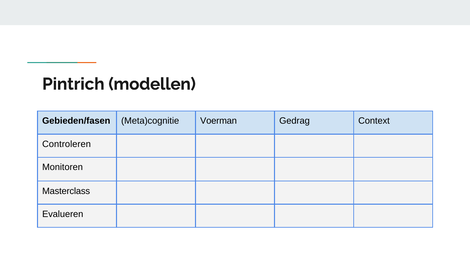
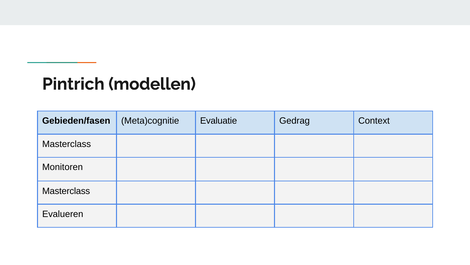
Voerman: Voerman -> Evaluatie (219, 121)
Controleren: Controleren -> Masterclass (67, 144)
